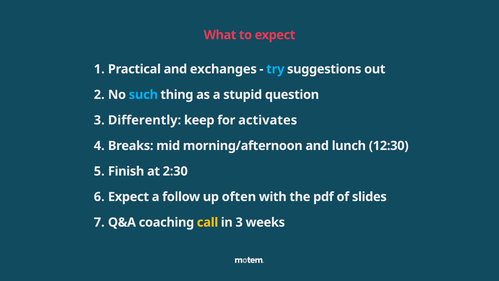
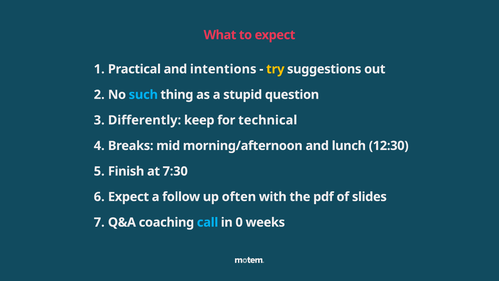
exchanges: exchanges -> intentions (223, 69)
try colour: light blue -> yellow (275, 69)
activates: activates -> technical (268, 120)
2:30: 2:30 -> 7:30 (175, 171)
call colour: yellow -> light blue (208, 222)
in 3: 3 -> 0 (239, 222)
